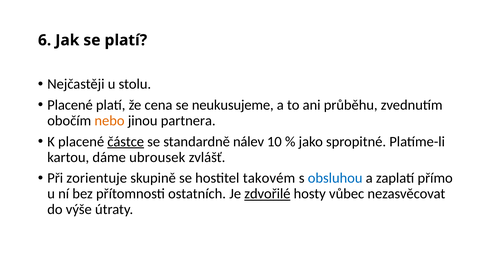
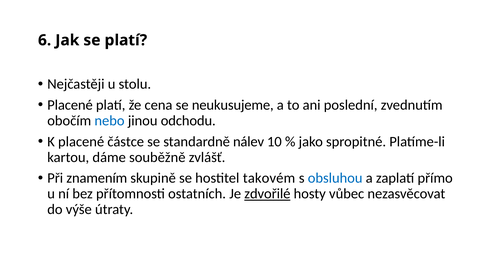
průběhu: průběhu -> poslední (351, 105)
nebo colour: orange -> blue (110, 121)
partnera: partnera -> odchodu (188, 121)
částce underline: present -> none (126, 142)
ubrousek: ubrousek -> souběžně (157, 157)
zorientuje: zorientuje -> znamením (97, 178)
